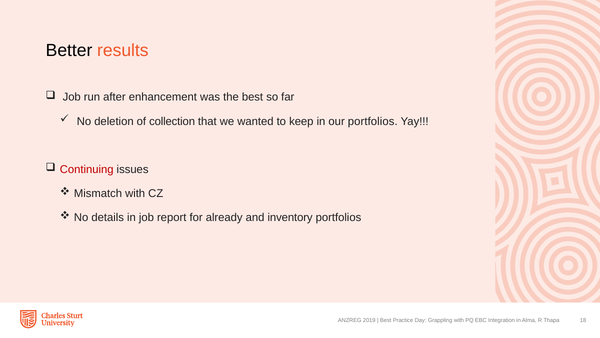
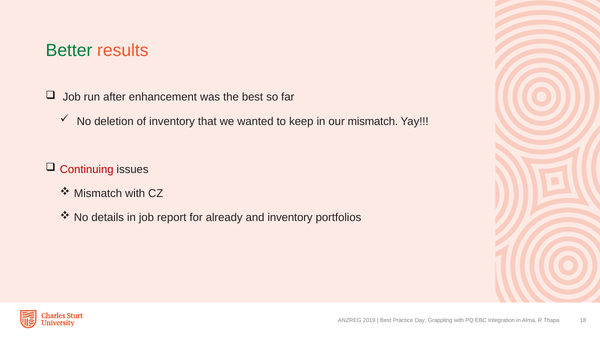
Better colour: black -> green (69, 50)
of collection: collection -> inventory (172, 121)
our portfolios: portfolios -> mismatch (373, 121)
